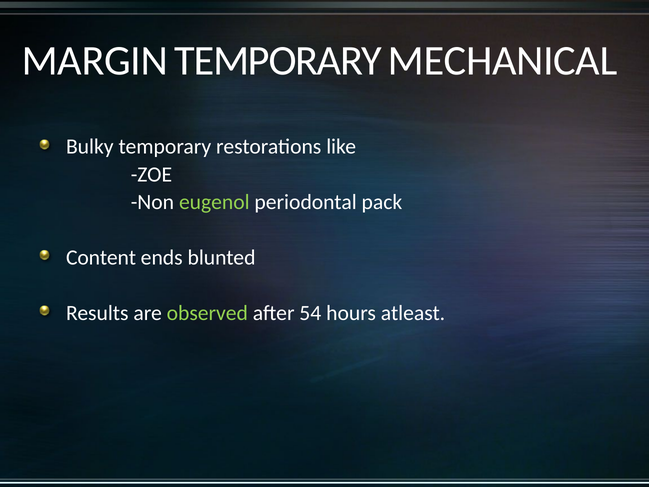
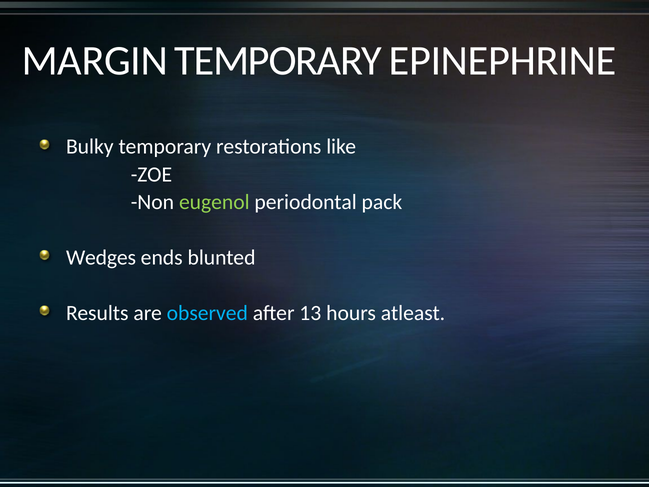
MECHANICAL: MECHANICAL -> EPINEPHRINE (503, 61)
Content: Content -> Wedges (101, 257)
observed colour: light green -> light blue (207, 313)
54: 54 -> 13 (310, 313)
